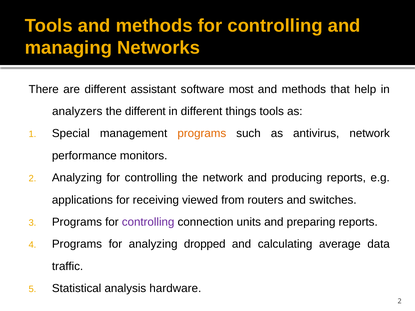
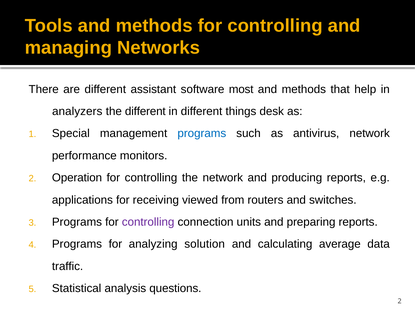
things tools: tools -> desk (272, 111)
programs colour: orange -> blue (202, 134)
2 Analyzing: Analyzing -> Operation (77, 178)
dropped: dropped -> solution (205, 244)
hardware: hardware -> questions (175, 289)
